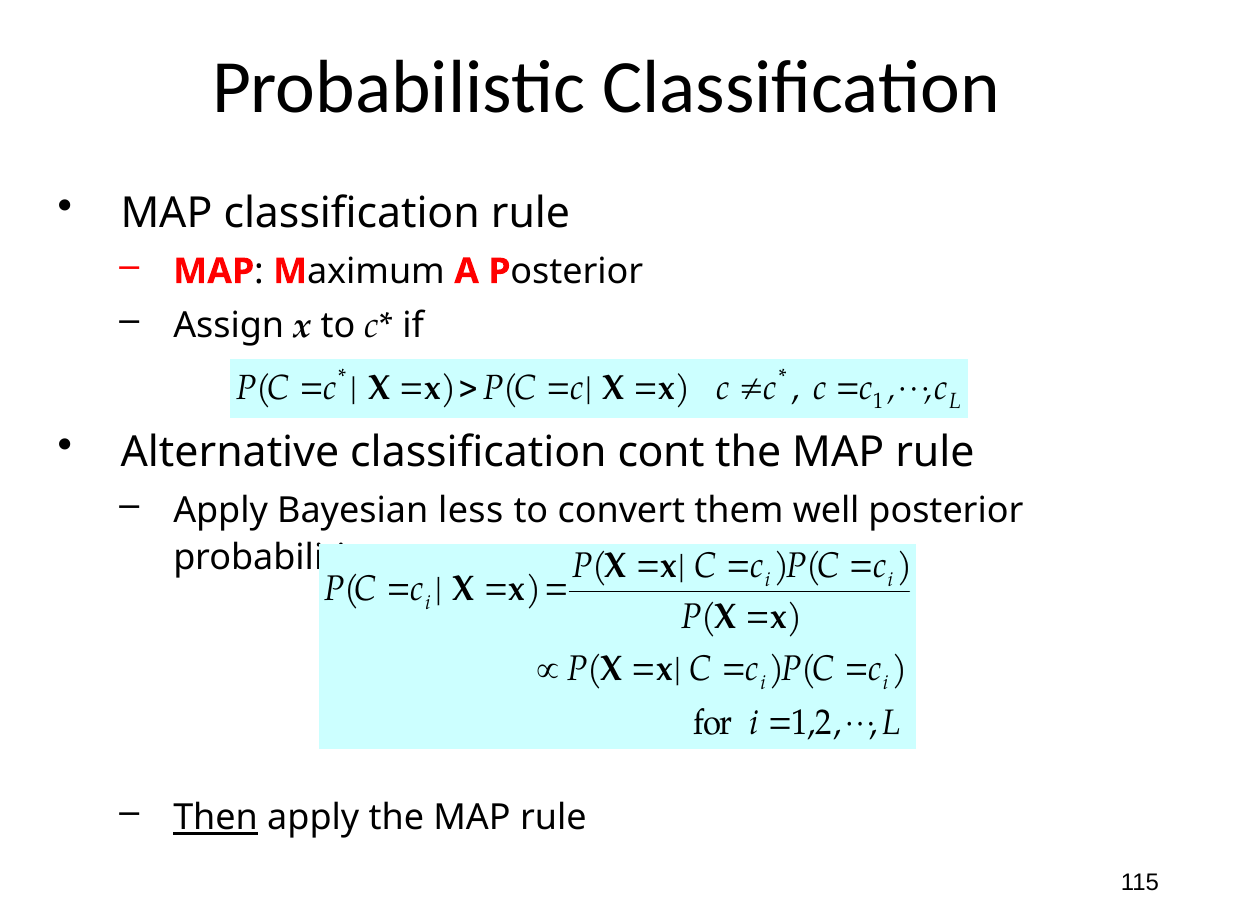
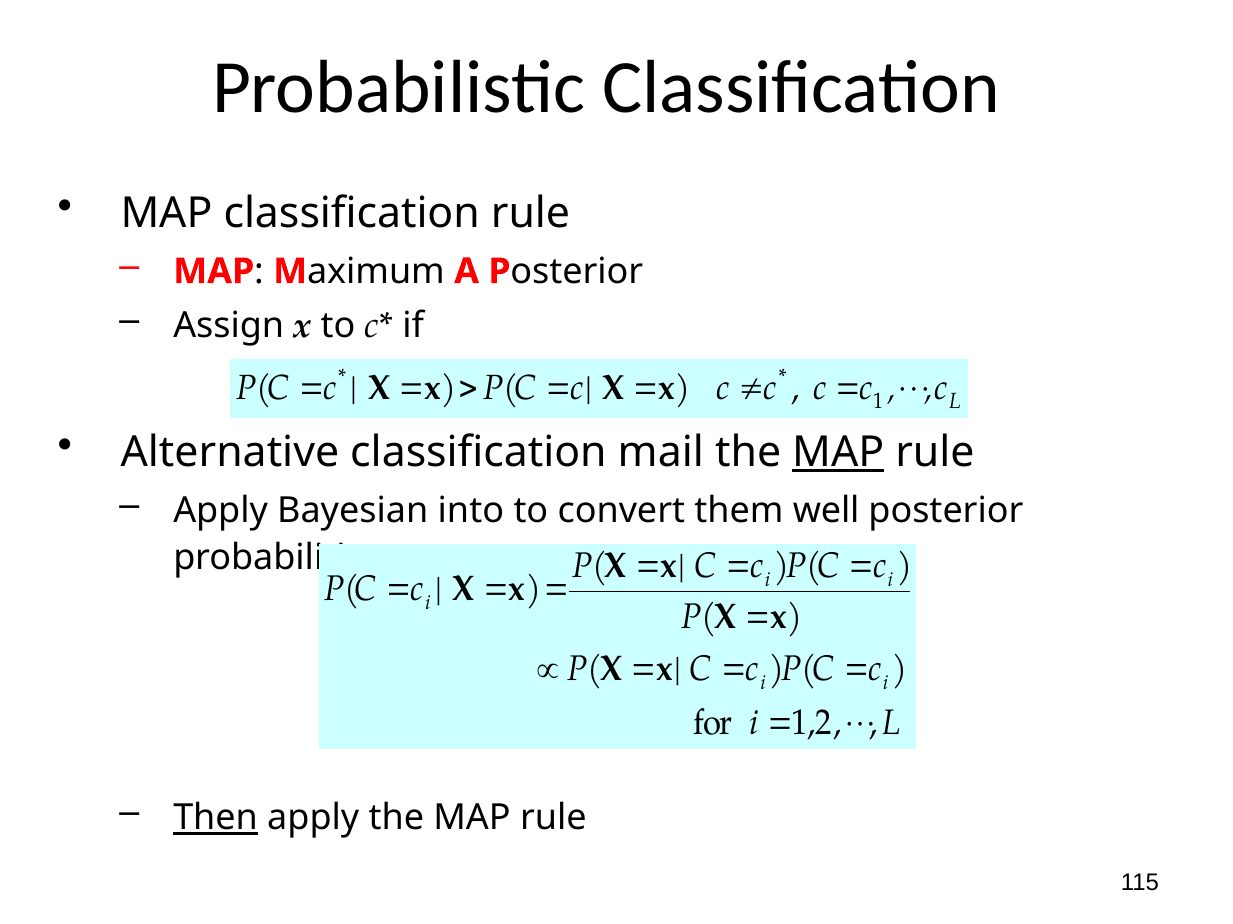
cont: cont -> mail (661, 453)
MAP underline: none -> present (838, 453)
less: less -> into (471, 511)
